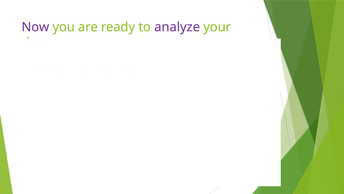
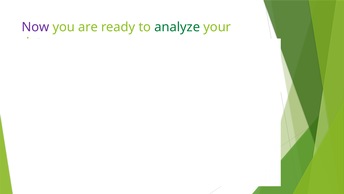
analyze colour: purple -> green (177, 27)
